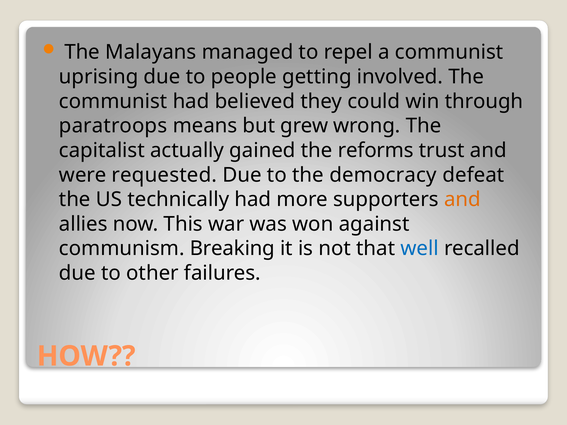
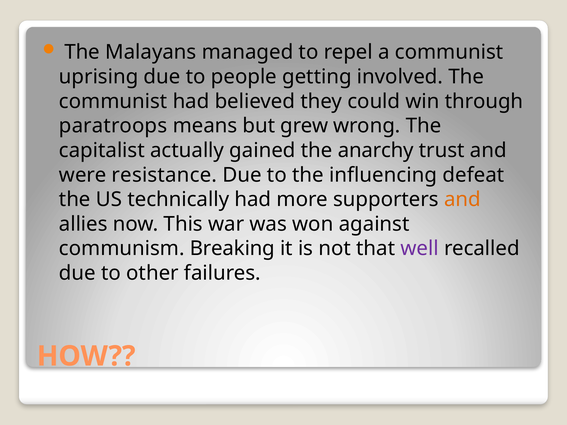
reforms: reforms -> anarchy (376, 150)
requested: requested -> resistance (164, 175)
democracy: democracy -> influencing (383, 175)
well colour: blue -> purple (420, 249)
